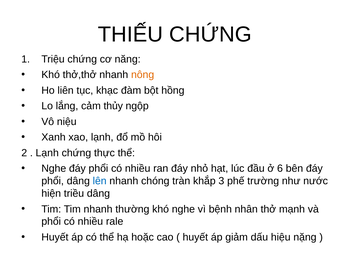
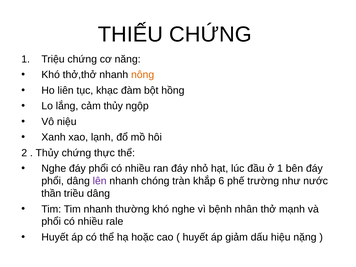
Lạnh: Lạnh -> Thủy (47, 153)
ở 6: 6 -> 1 (280, 169)
lên colour: blue -> purple (100, 181)
3: 3 -> 6 (221, 181)
hiện: hiện -> thần (51, 193)
